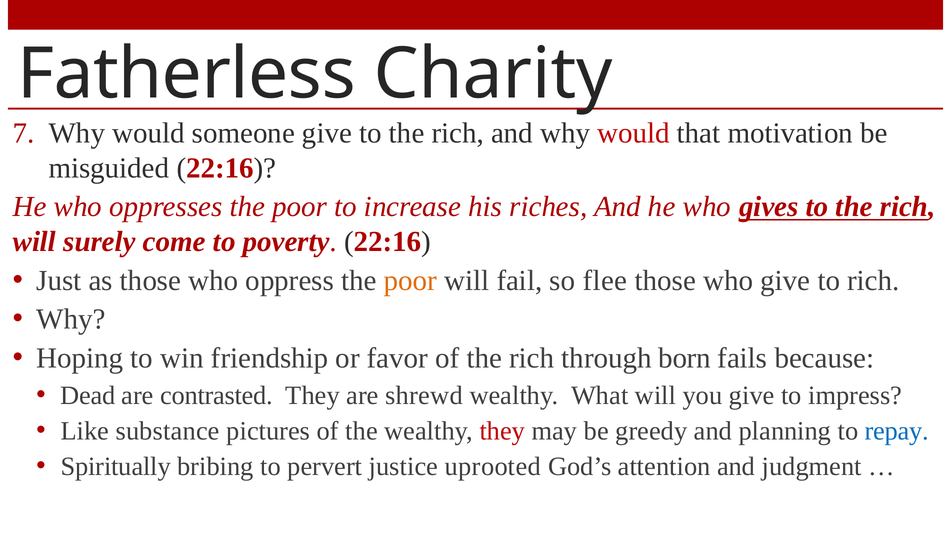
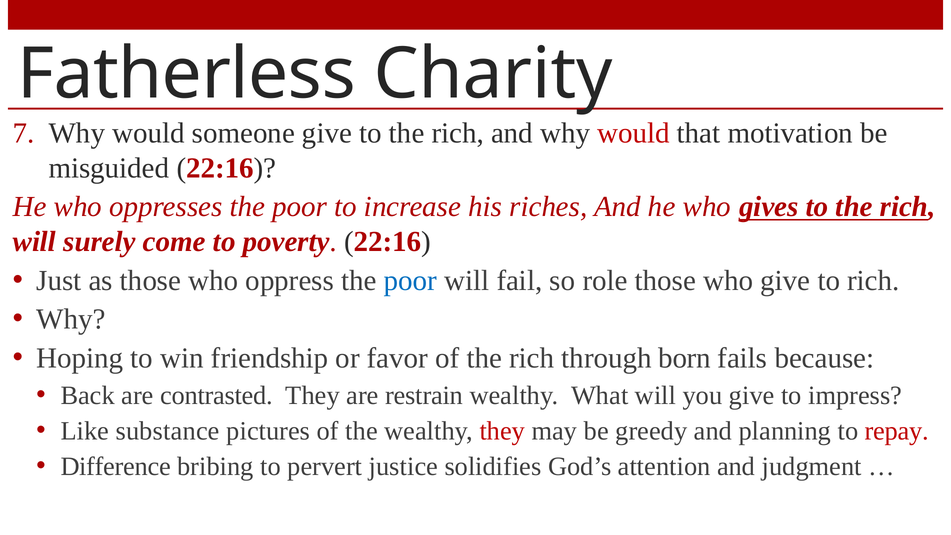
poor colour: orange -> blue (410, 281)
flee: flee -> role (605, 281)
Dead: Dead -> Back (88, 395)
shrewd: shrewd -> restrain (424, 395)
repay colour: blue -> red (897, 431)
Spiritually: Spiritually -> Difference (116, 467)
uprooted: uprooted -> solidifies (493, 467)
